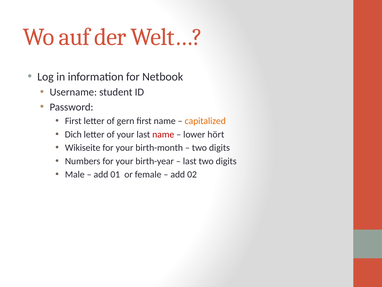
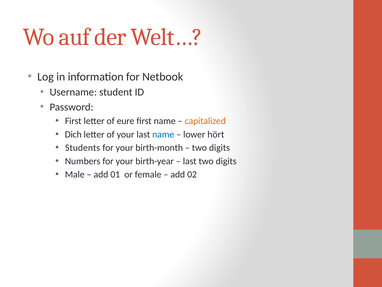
gern: gern -> eure (126, 121)
name colour: red -> blue (163, 134)
Wikiseite: Wikiseite -> Students (83, 148)
